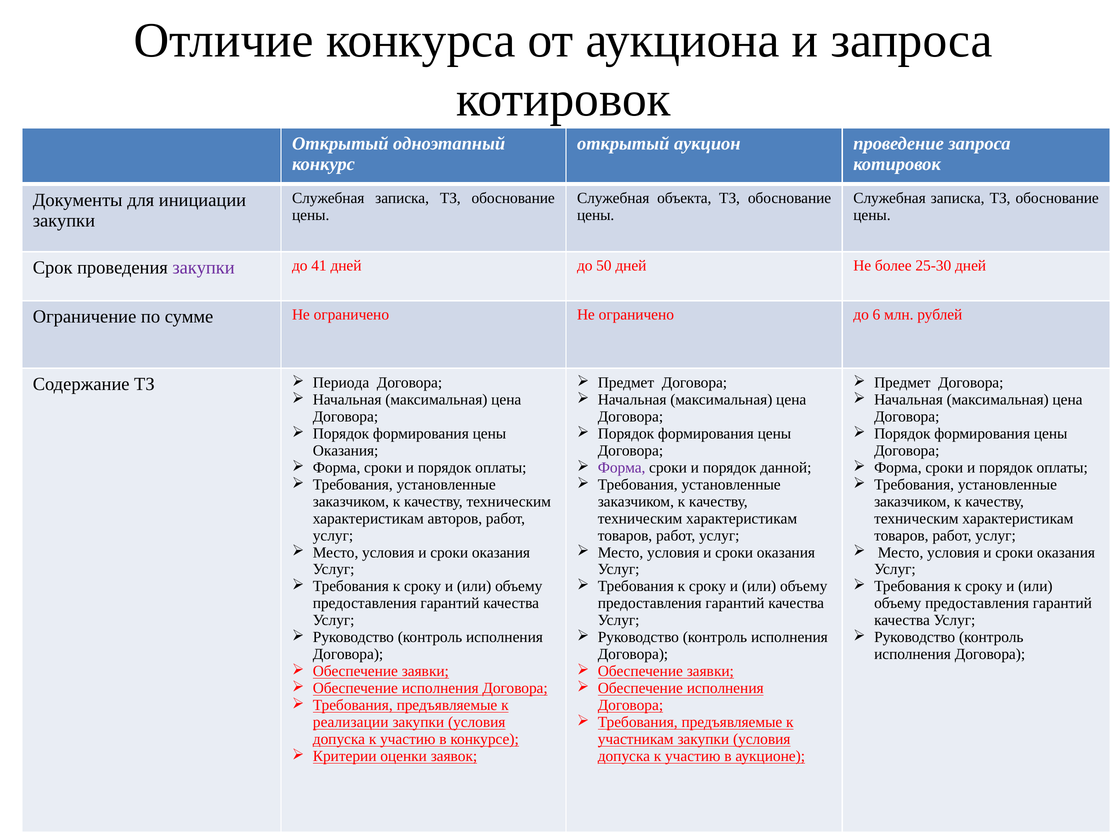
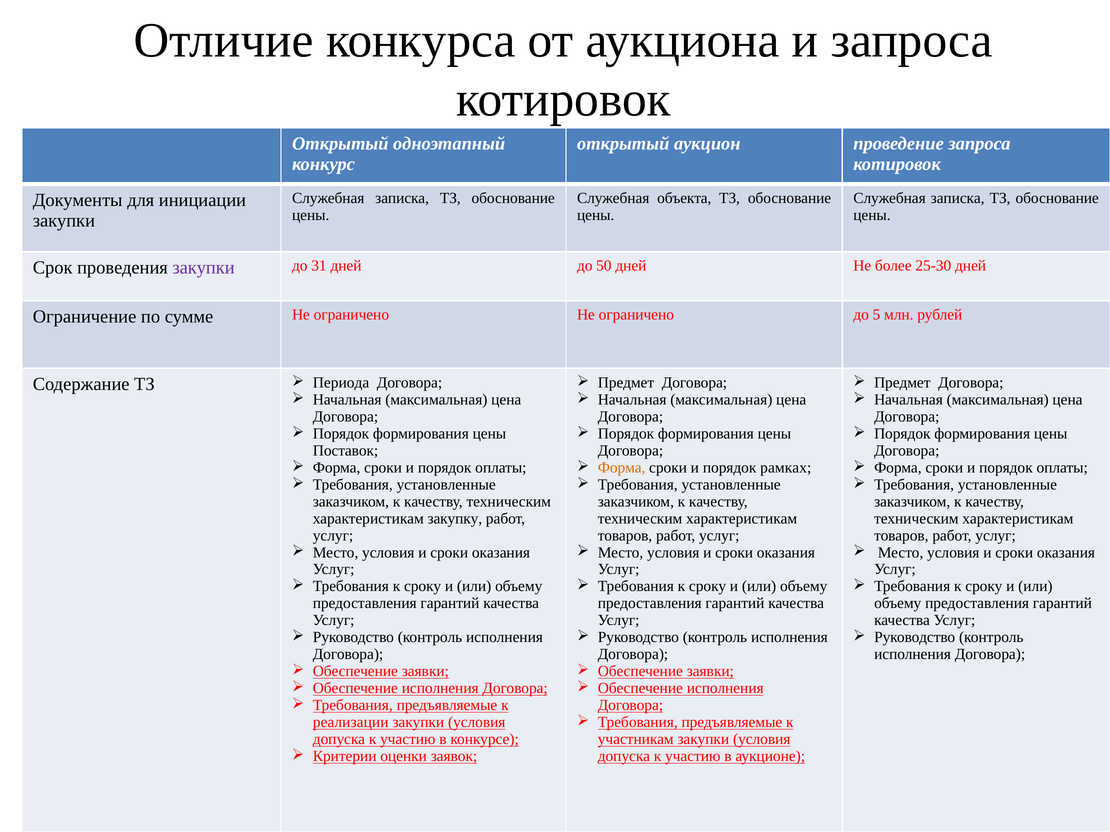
41: 41 -> 31 (319, 266)
6: 6 -> 5 (876, 315)
Оказания: Оказания -> Поставок (346, 451)
Форма colour: purple -> orange (622, 468)
данной: данной -> рамках (786, 468)
авторов: авторов -> закупку (455, 519)
